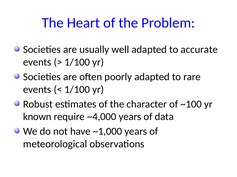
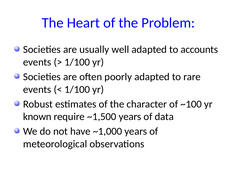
accurate: accurate -> accounts (199, 50)
~4,000: ~4,000 -> ~1,500 (102, 117)
